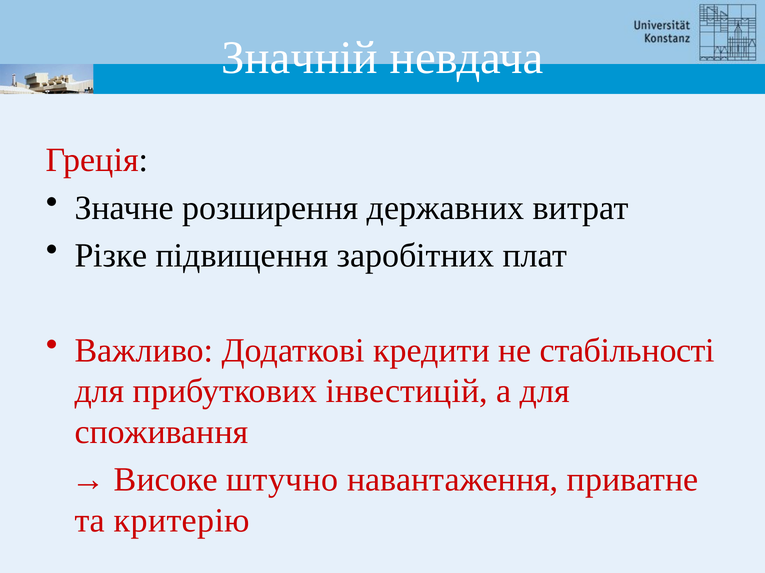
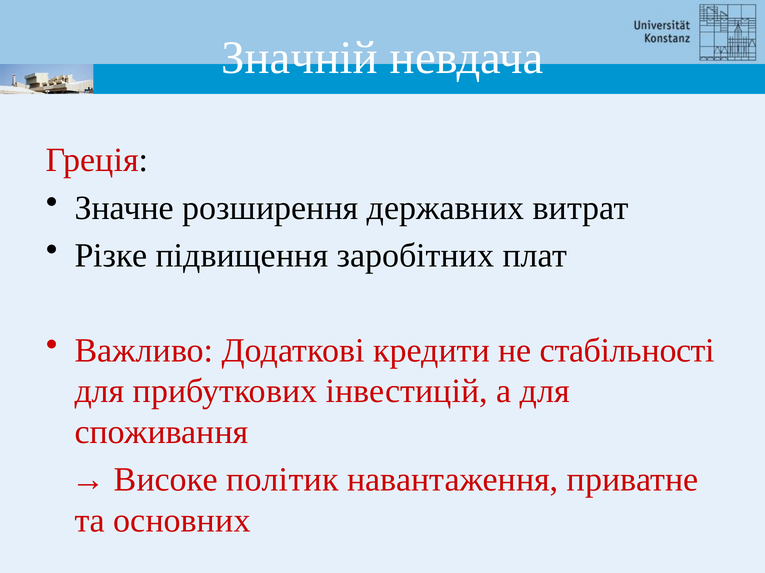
штучно: штучно -> політик (282, 480)
критерію: критерію -> основних (182, 521)
